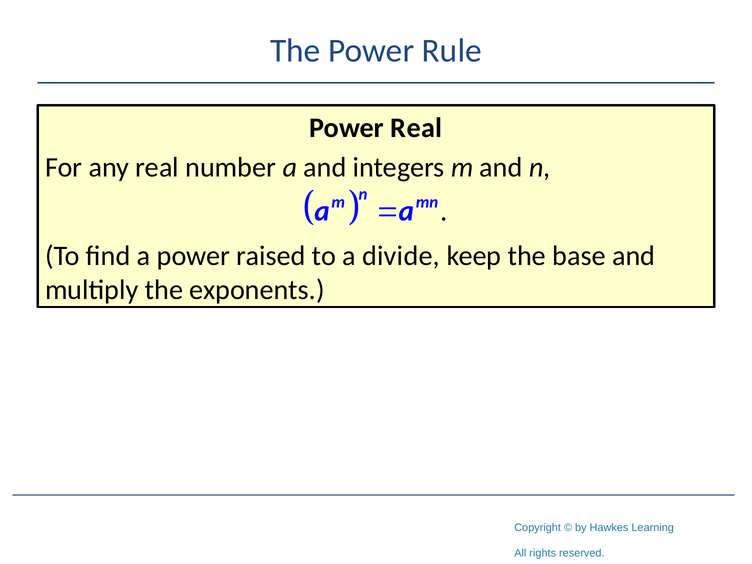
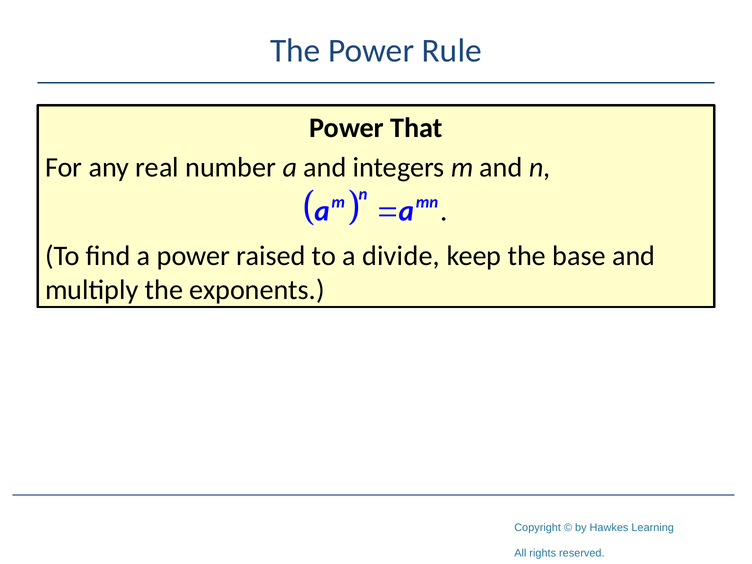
Power Real: Real -> That (417, 128)
